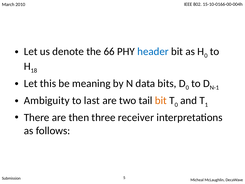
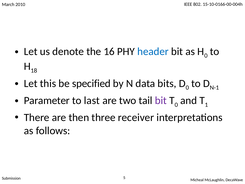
66: 66 -> 16 (109, 51)
meaning: meaning -> specified (91, 83)
Ambiguity: Ambiguity -> Parameter (47, 100)
bit colour: orange -> purple (161, 100)
